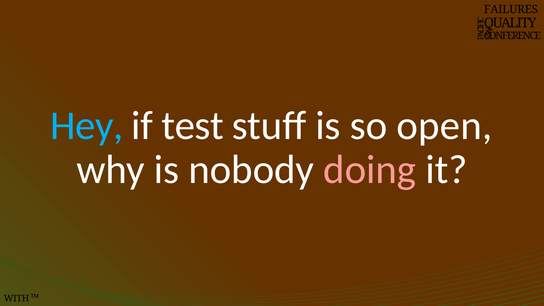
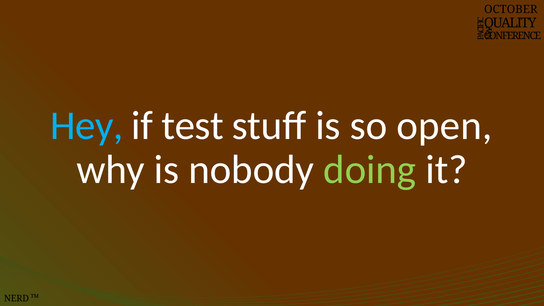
FAILURES: FAILURES -> OCTOBER (511, 9)
doing colour: pink -> light green (370, 170)
WITH: WITH -> NERD (16, 299)
